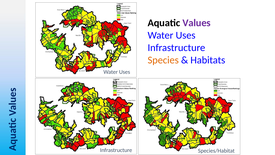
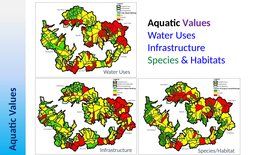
Species colour: orange -> green (163, 60)
